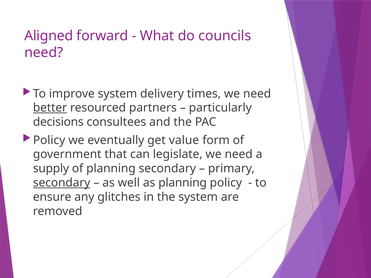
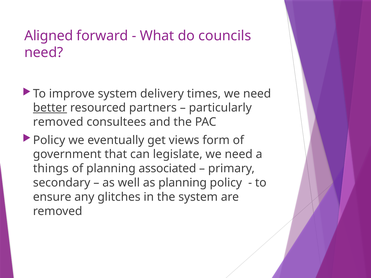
decisions: decisions -> removed (58, 122)
value: value -> views (184, 140)
supply: supply -> things (51, 169)
planning secondary: secondary -> associated (167, 169)
secondary underline: present -> none (62, 183)
